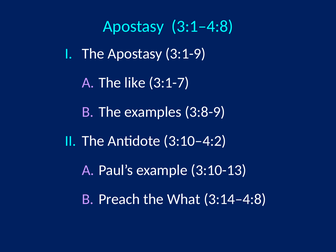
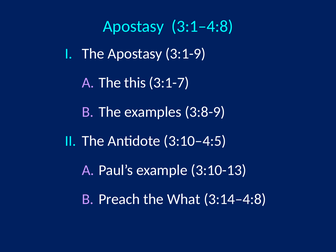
like: like -> this (135, 83)
3:10‒4:2: 3:10‒4:2 -> 3:10‒4:5 (195, 141)
